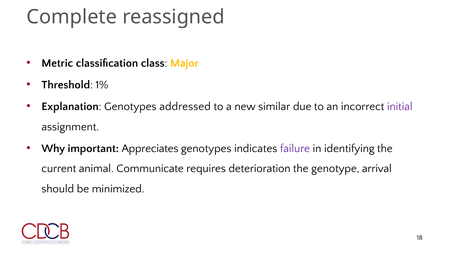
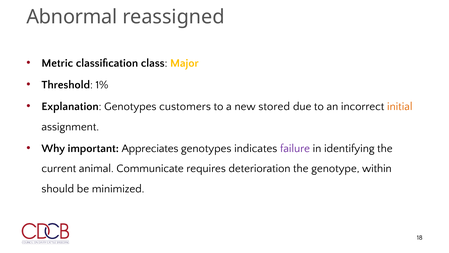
Complete: Complete -> Abnormal (72, 17)
addressed: addressed -> customers (185, 106)
similar: similar -> stored (274, 106)
initial colour: purple -> orange (400, 106)
arrival: arrival -> within (377, 168)
